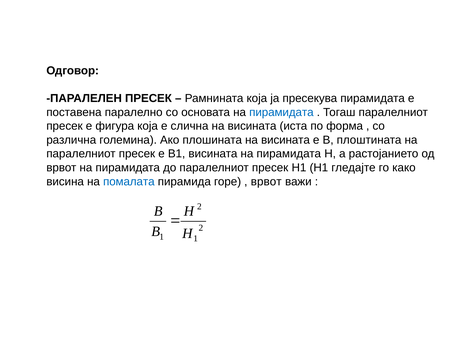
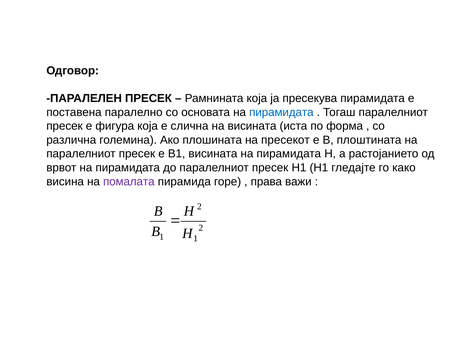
плошината на висината: висината -> пресекот (285, 140)
помалата colour: blue -> purple (129, 181)
врвот: врвот -> права (266, 181)
